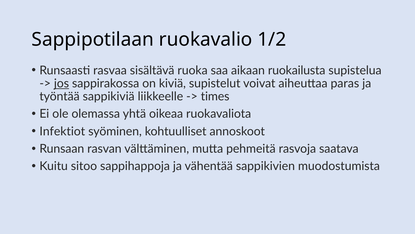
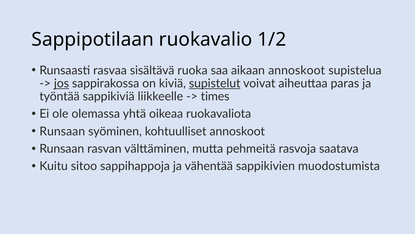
aikaan ruokailusta: ruokailusta -> annoskoot (297, 70)
supistelut underline: none -> present (215, 83)
Infektiot: Infektiot -> Runsaan (62, 131)
